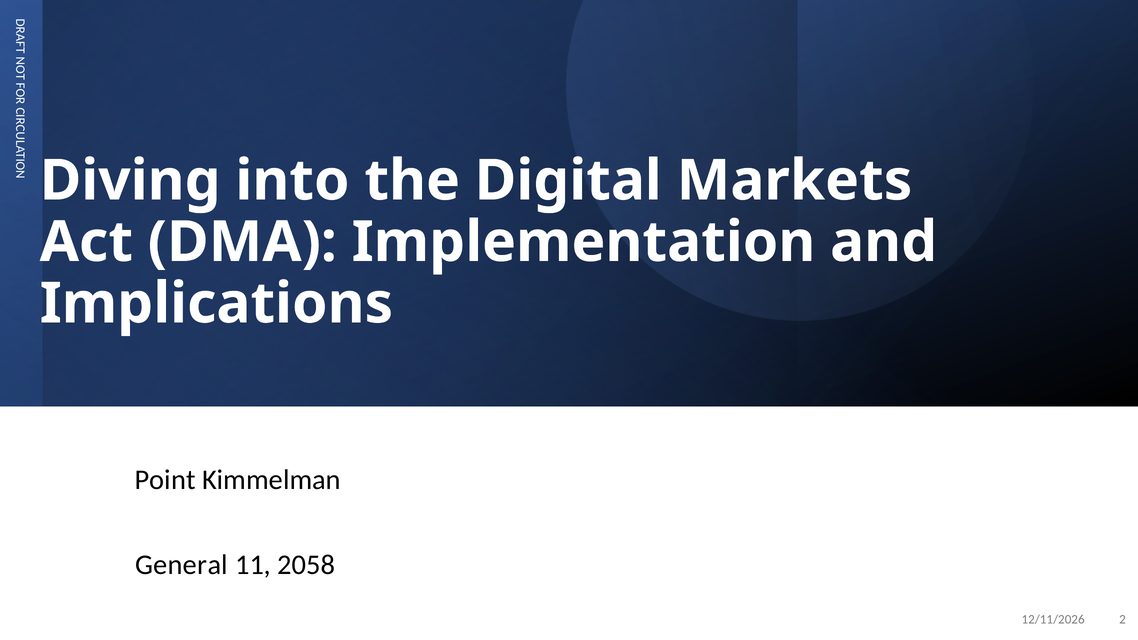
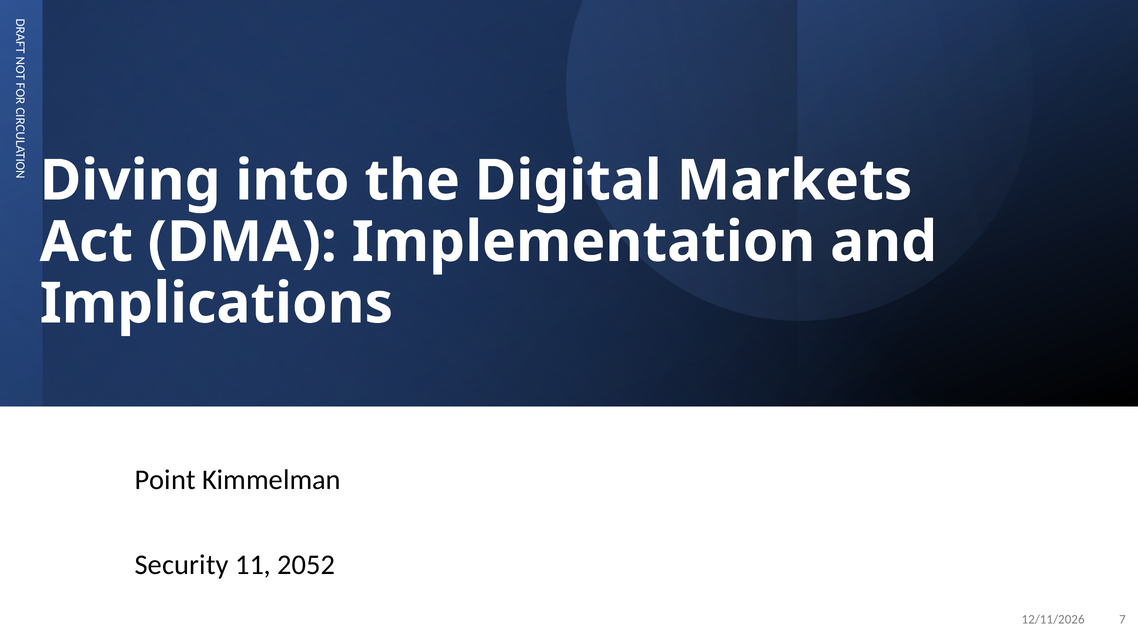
General: General -> Security (182, 565)
2058: 2058 -> 2052 (306, 565)
2: 2 -> 7 (1123, 619)
